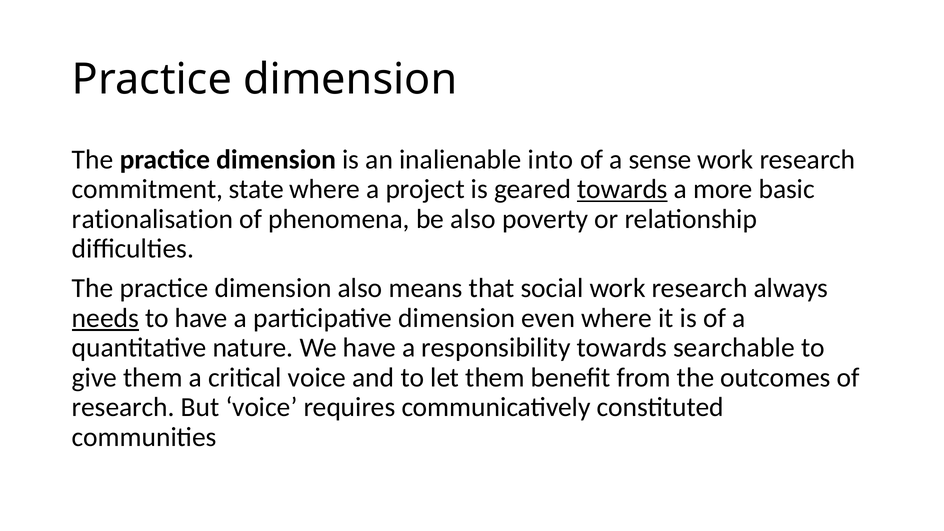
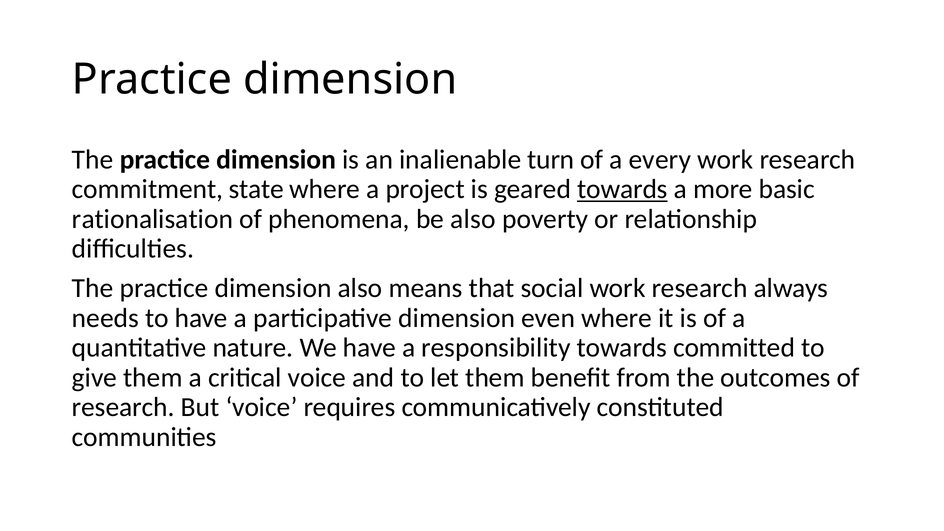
into: into -> turn (551, 160)
sense: sense -> every (660, 160)
needs underline: present -> none (105, 318)
searchable: searchable -> committed (734, 348)
